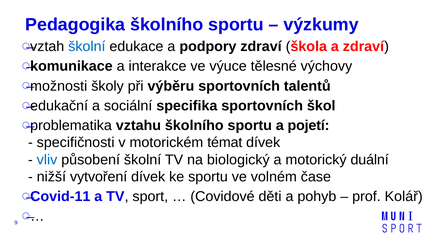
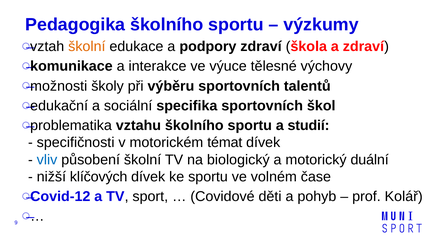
školní colour: blue -> orange (87, 47)
pojetí: pojetí -> studií (308, 126)
vytvoření: vytvoření -> klíčových (99, 177)
Covid-11: Covid-11 -> Covid-12 (60, 197)
